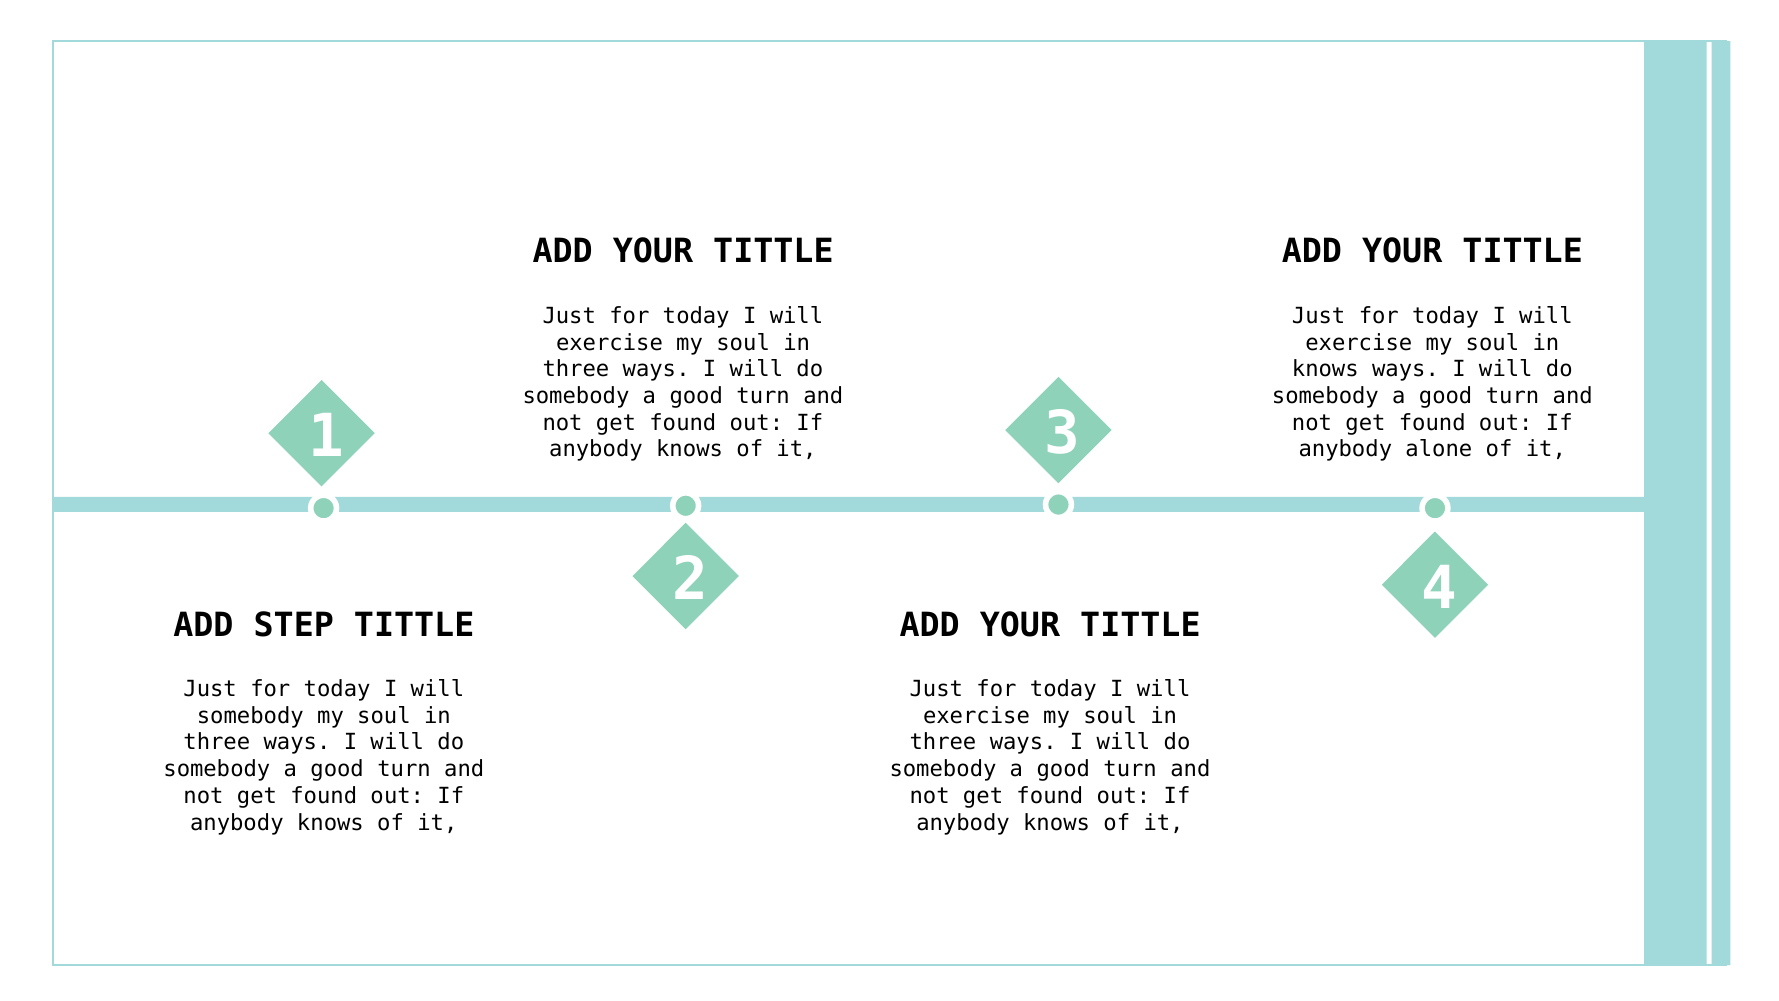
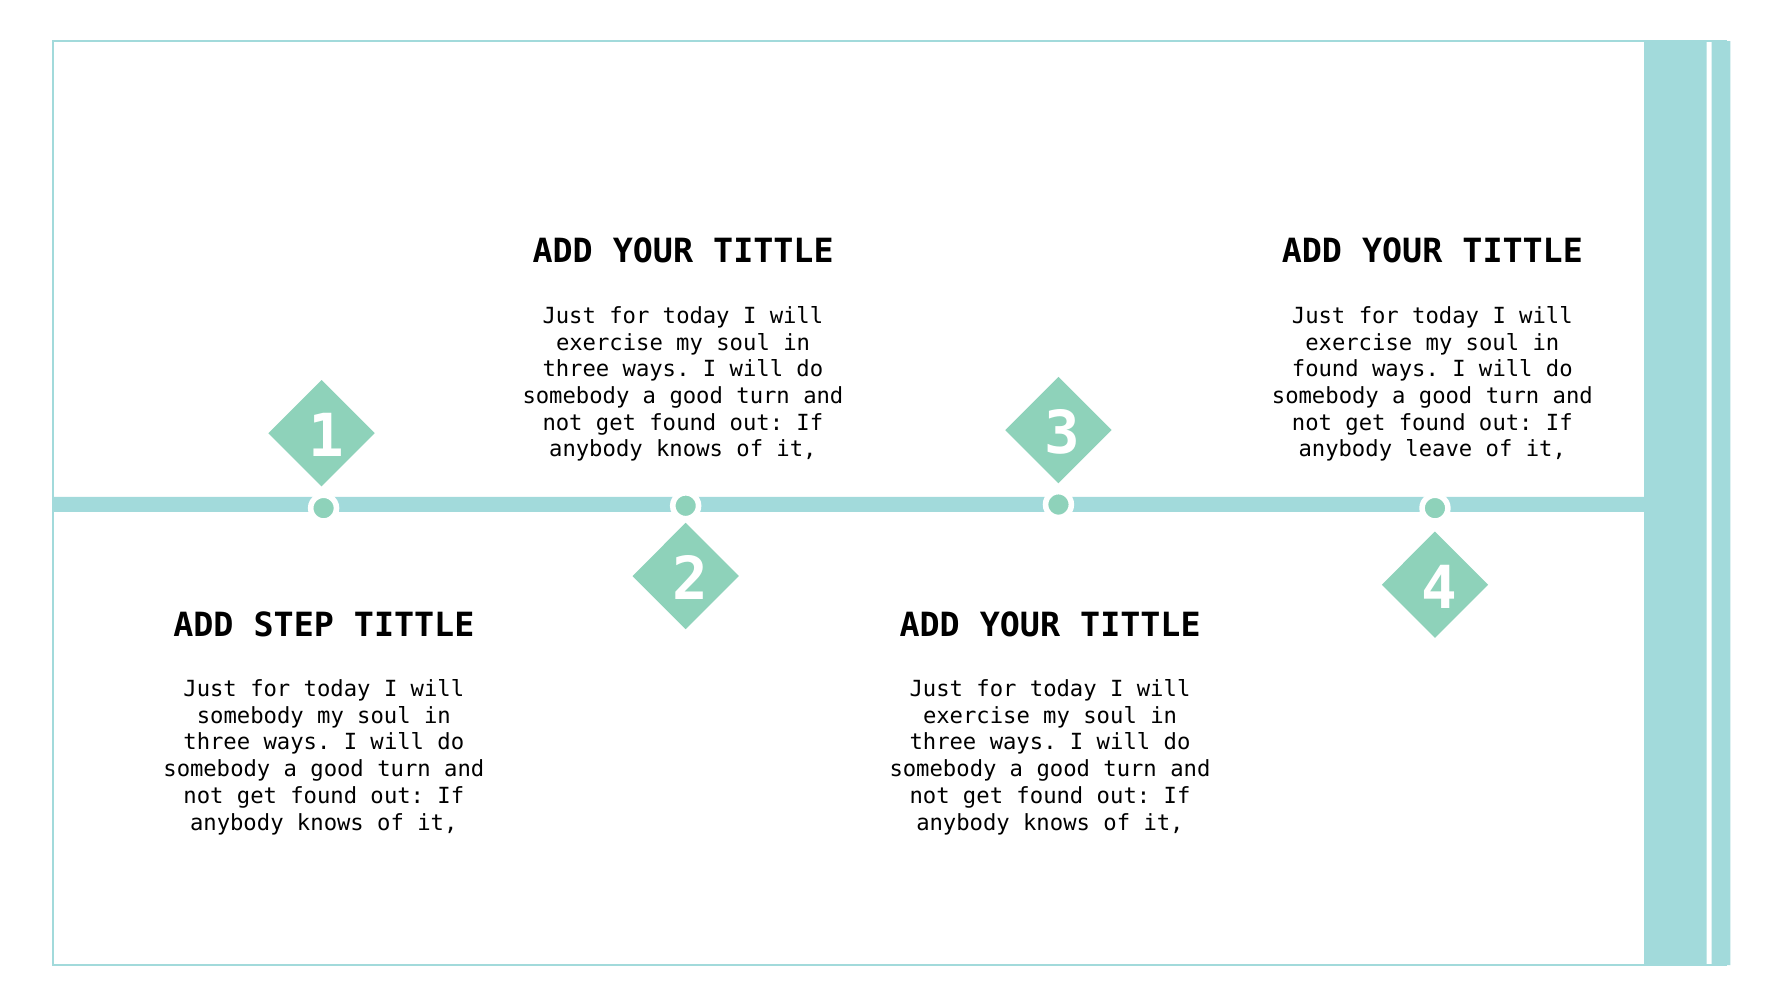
knows: knows -> found (1325, 369)
alone: alone -> leave (1439, 449)
